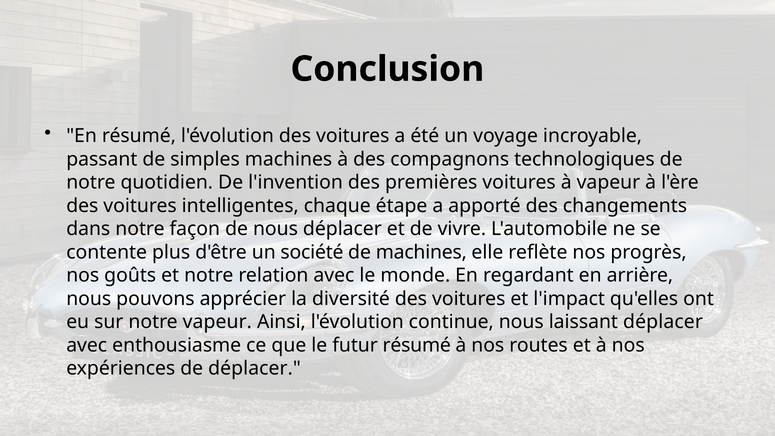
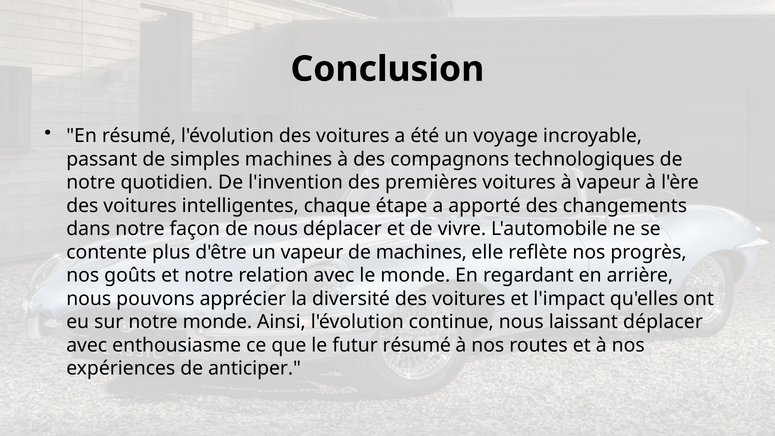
un société: société -> vapeur (312, 252)
notre vapeur: vapeur -> monde (217, 322)
de déplacer: déplacer -> anticiper (255, 368)
